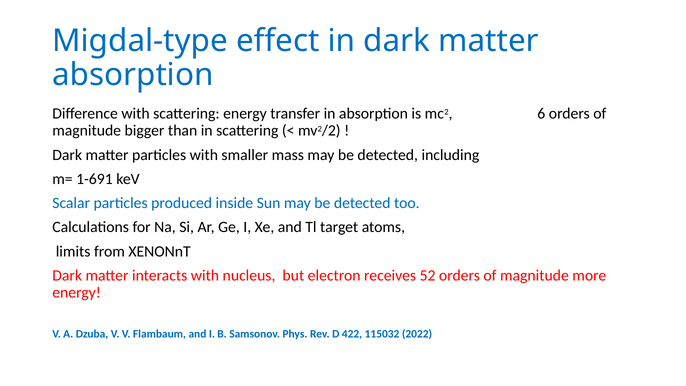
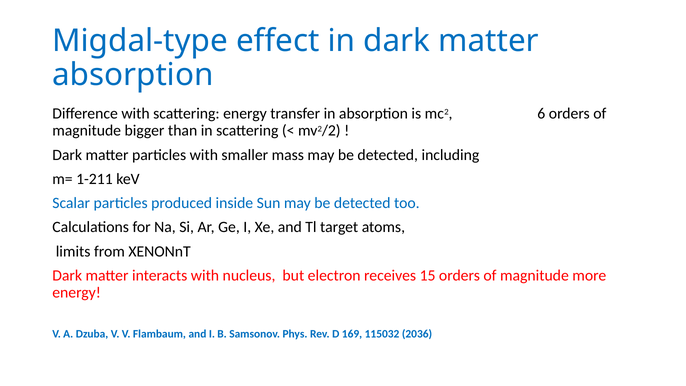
1-691: 1-691 -> 1-211 (94, 179)
52: 52 -> 15 (428, 275)
422: 422 -> 169 (352, 334)
2022: 2022 -> 2036 (417, 334)
